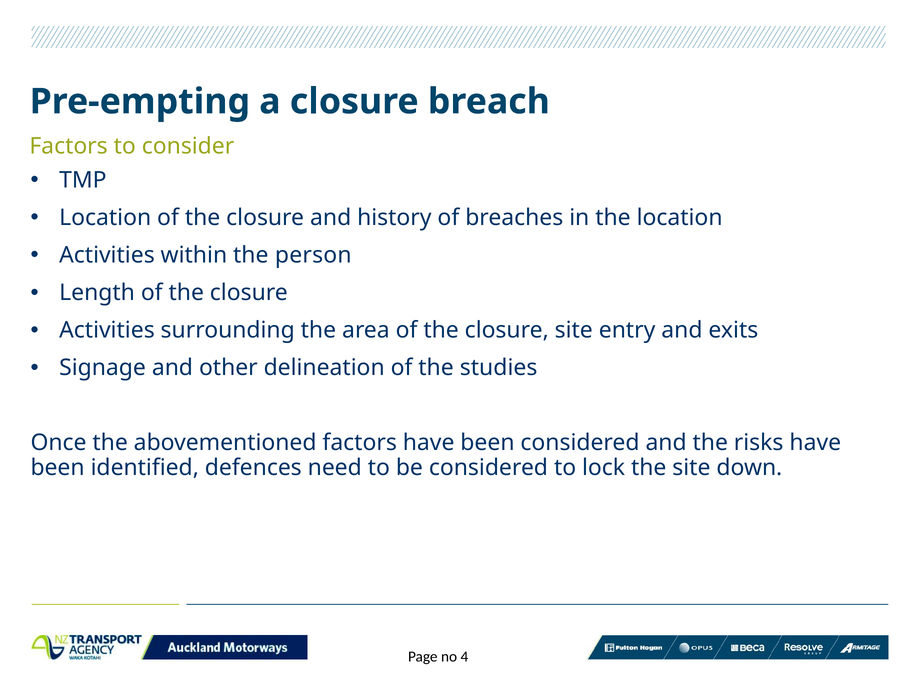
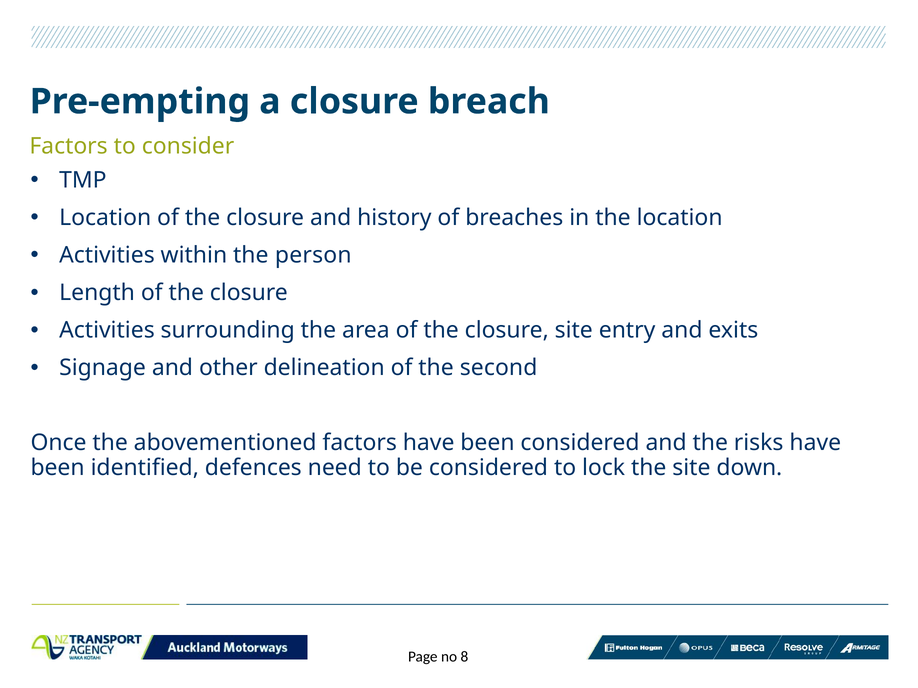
studies: studies -> second (499, 368)
4: 4 -> 8 (464, 657)
